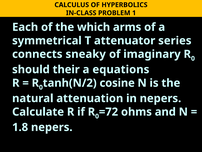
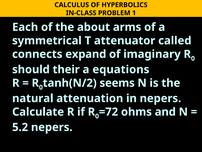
which: which -> about (94, 27)
series: series -> called (175, 41)
sneaky: sneaky -> expand (86, 54)
cosine: cosine -> seems (117, 83)
1.8: 1.8 -> 5.2 (20, 127)
